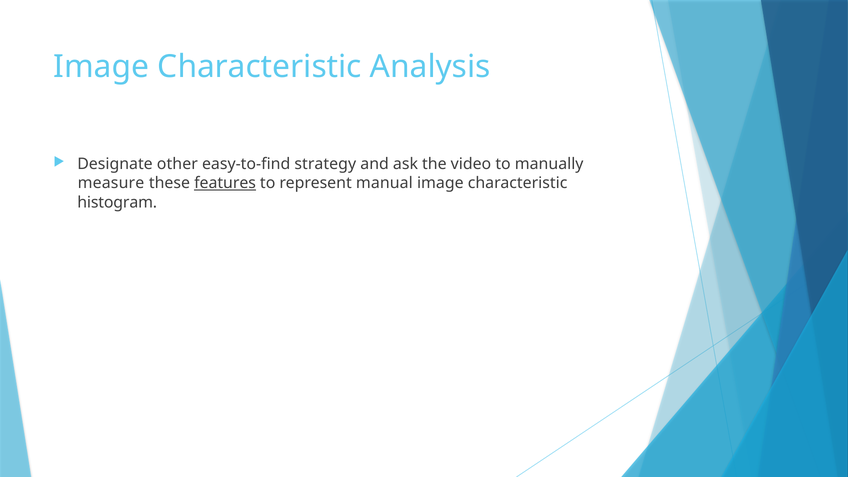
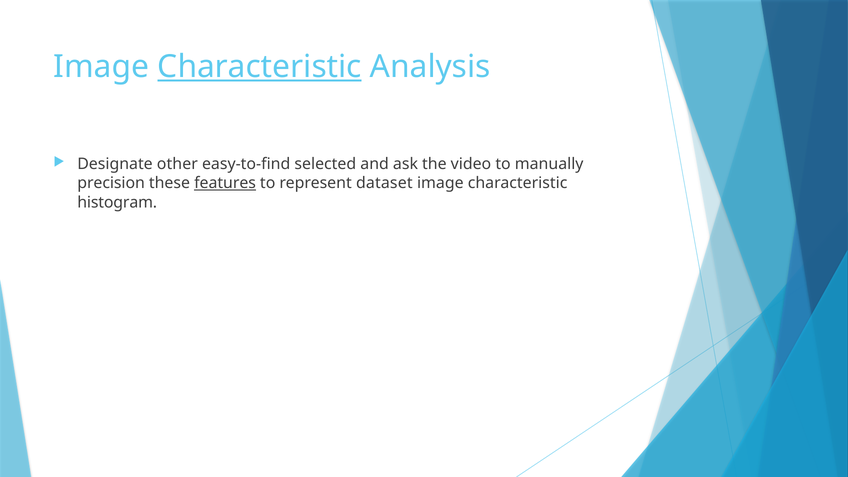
Characteristic underline: none -> present (260, 67)
strategy: strategy -> selected (325, 164)
measure: measure -> precision (111, 183)
manual: manual -> dataset (384, 183)
